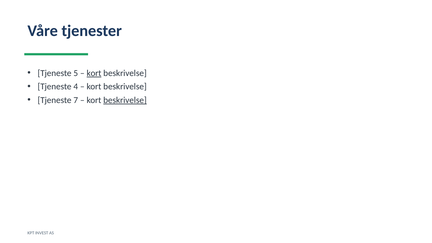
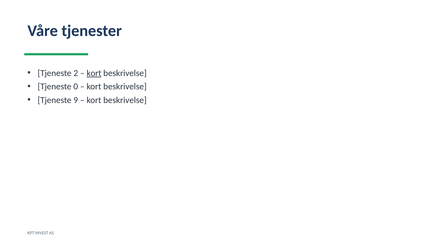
5: 5 -> 2 (76, 73)
4: 4 -> 0 (76, 87)
7: 7 -> 9 (76, 100)
beskrivelse underline: present -> none (125, 100)
